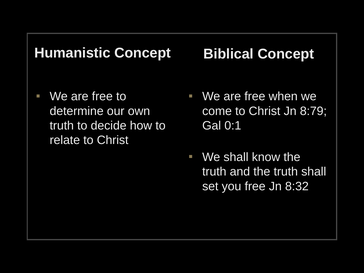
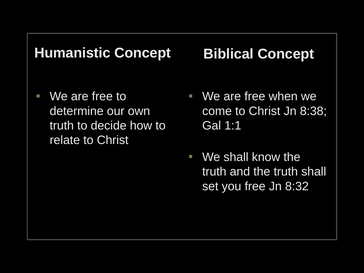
8:79: 8:79 -> 8:38 (313, 111)
0:1: 0:1 -> 1:1 (233, 126)
